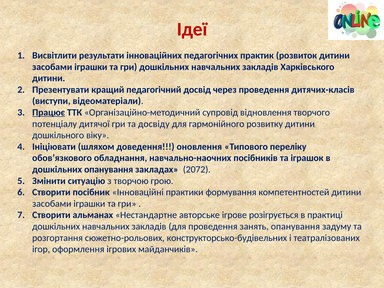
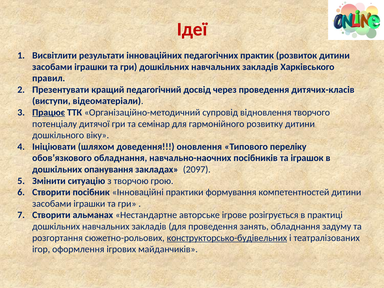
дитини: дитини -> правил (49, 78)
досвіду: досвіду -> семінар (154, 124)
2072: 2072 -> 2097 (197, 169)
занять опанування: опанування -> обладнання (295, 226)
конструкторсько-будівельних underline: none -> present (227, 238)
